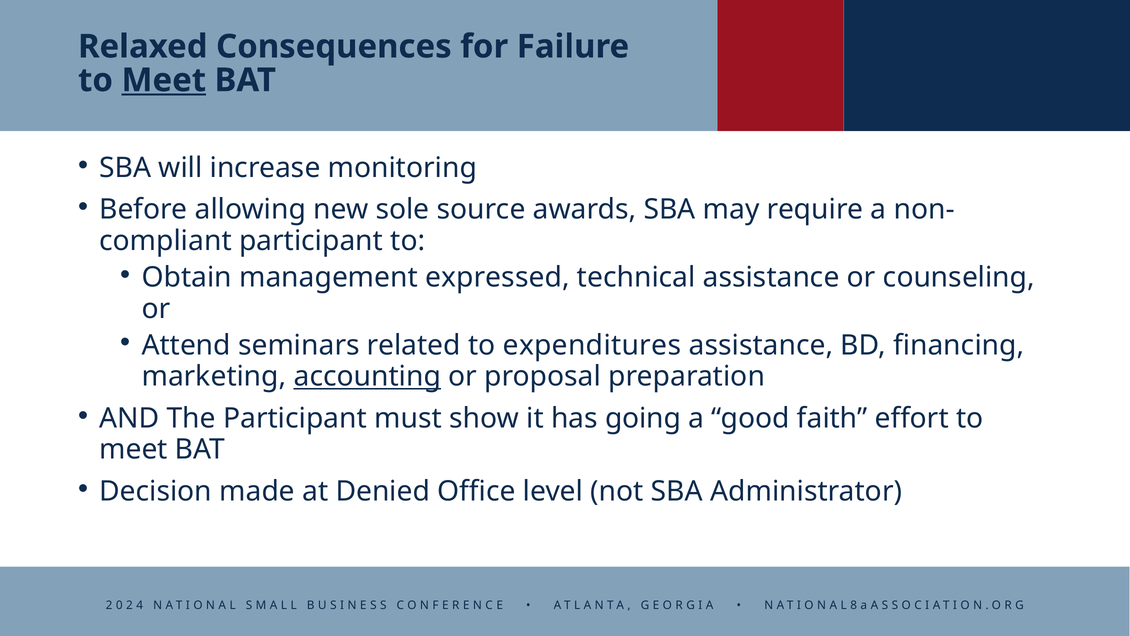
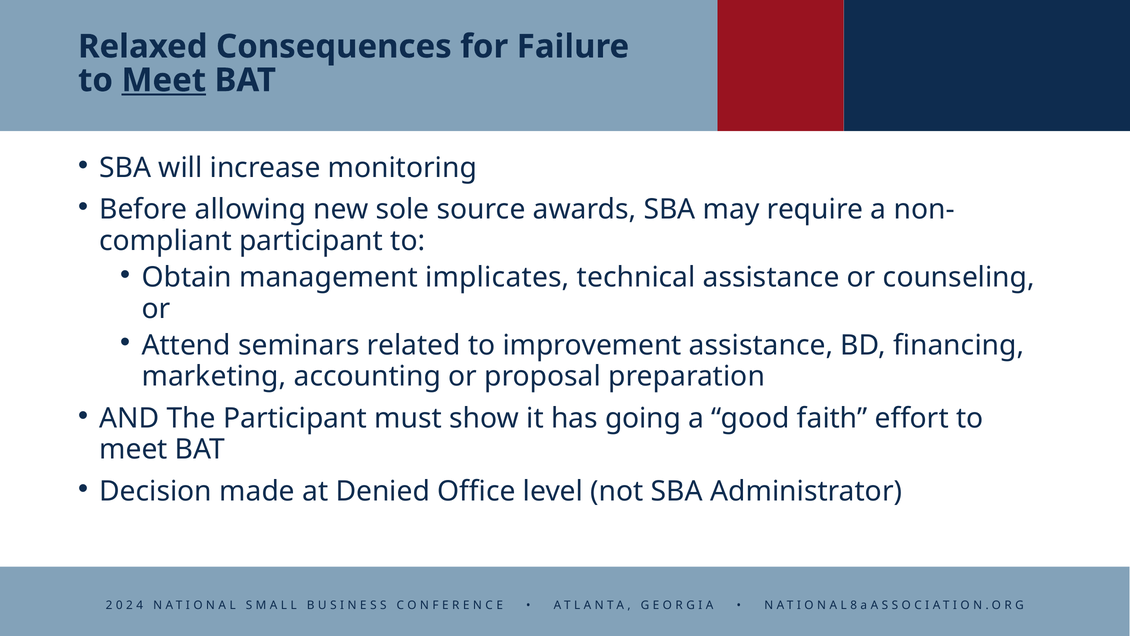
expressed: expressed -> implicates (497, 277)
expenditures: expenditures -> improvement (592, 345)
accounting underline: present -> none (367, 376)
